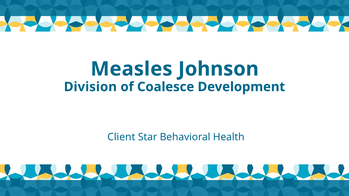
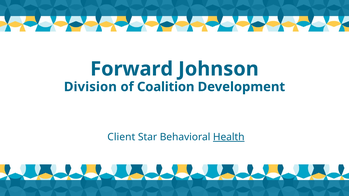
Measles: Measles -> Forward (132, 69)
Coalesce: Coalesce -> Coalition (166, 87)
Health underline: none -> present (229, 137)
